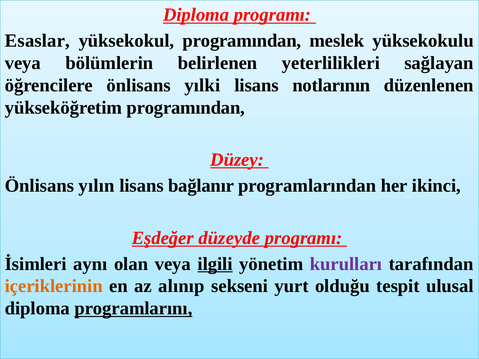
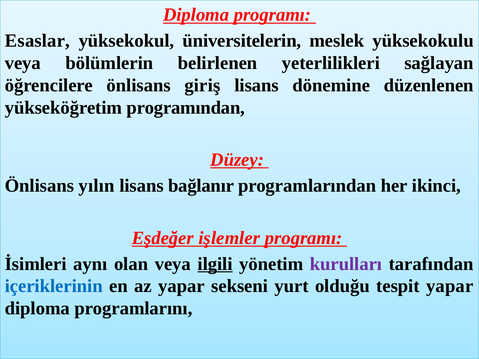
yüksekokul programından: programından -> üniversitelerin (242, 41)
yılki: yılki -> giriş (202, 86)
notlarının: notlarının -> dönemine (331, 86)
düzeyde: düzeyde -> işlemler (229, 238)
içeriklerinin colour: orange -> blue (54, 286)
az alınıp: alınıp -> yapar (182, 286)
tespit ulusal: ulusal -> yapar (450, 286)
programlarını underline: present -> none (133, 309)
